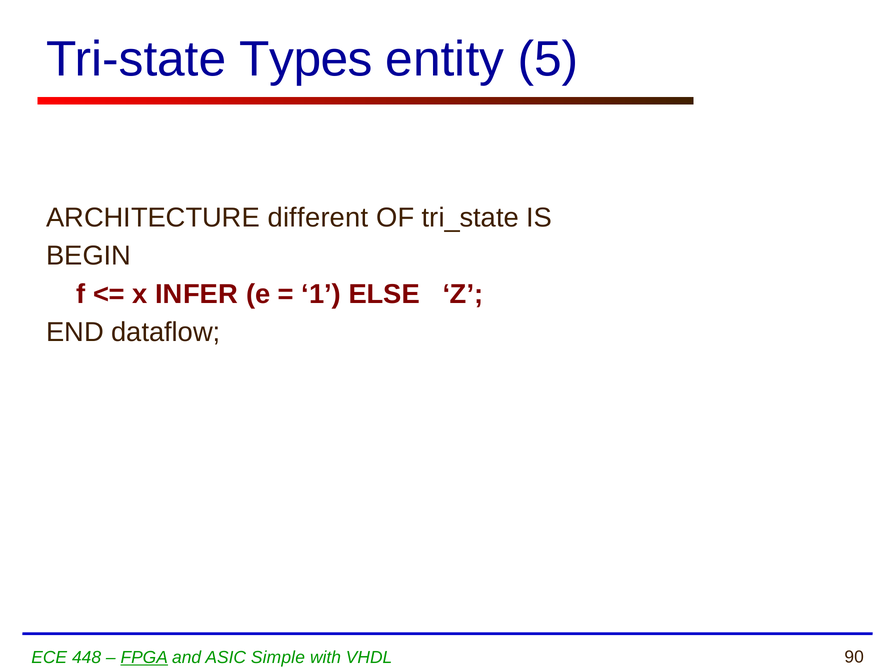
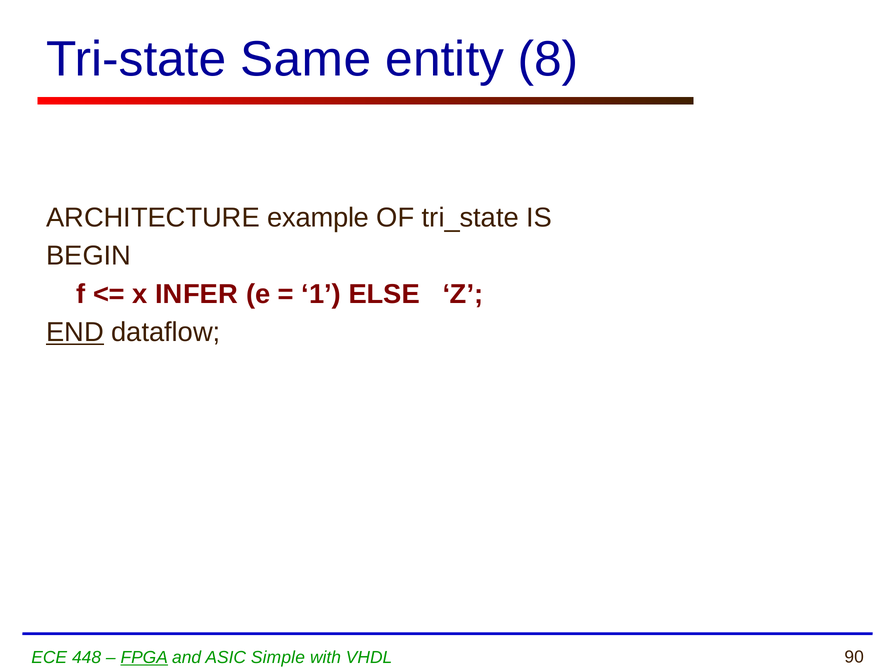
Types: Types -> Same (306, 59)
5: 5 -> 8 (548, 59)
different: different -> example (318, 218)
END underline: none -> present (75, 332)
